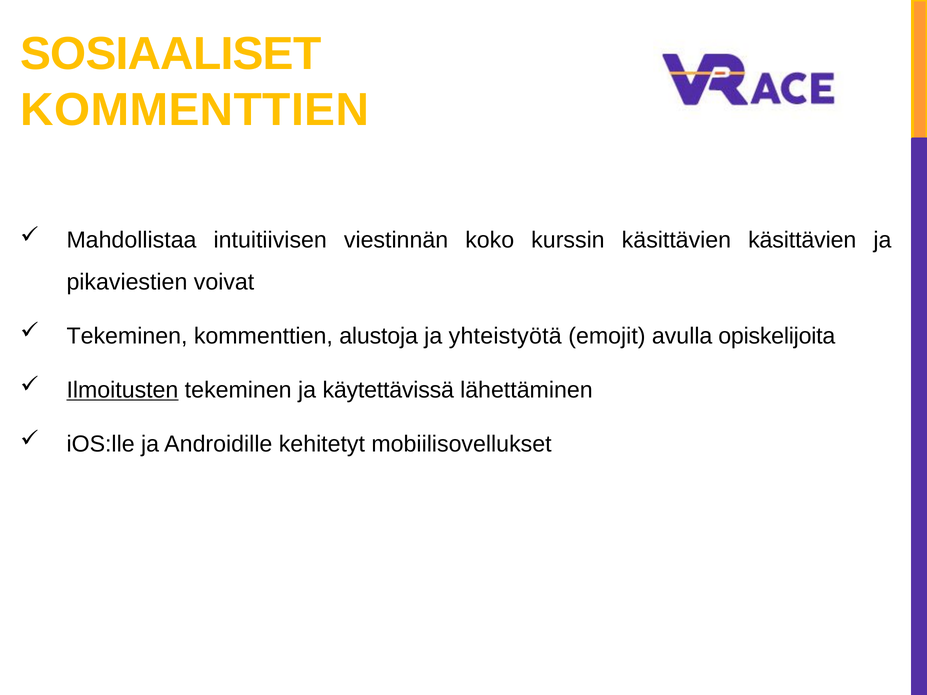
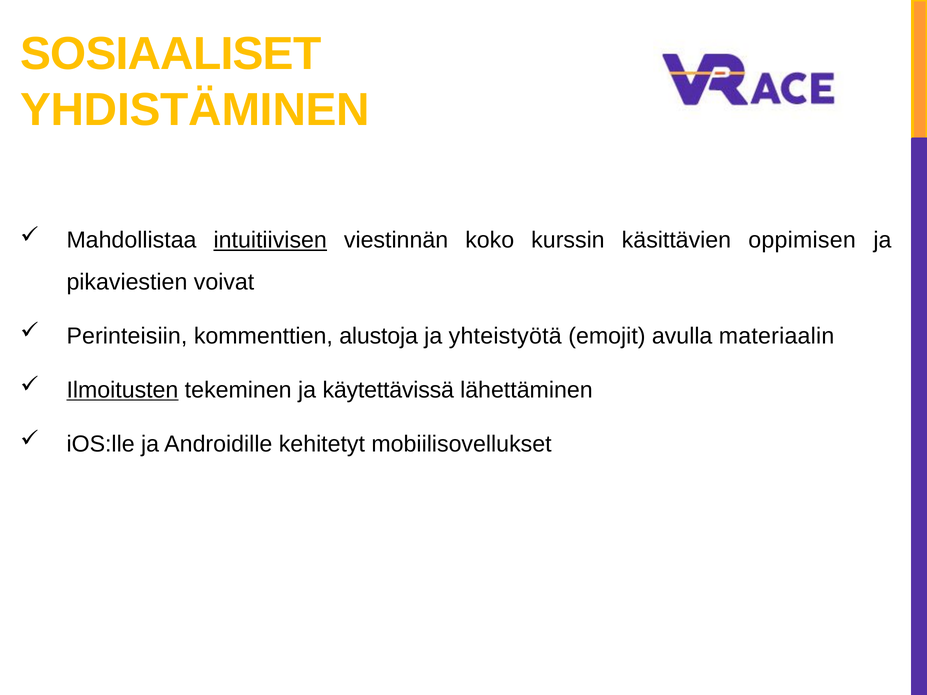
KOMMENTTIEN: KOMMENTTIEN -> YHDISTÄMINEN (195, 110)
intuitiivisen underline: none -> present (270, 240)
käsittävien käsittävien: käsittävien -> oppimisen (802, 240)
Tekeminen: Tekeminen -> Perinteisiin (127, 336)
opiskelijoita: opiskelijoita -> materiaalin (777, 336)
